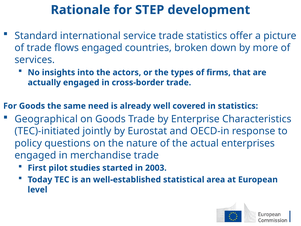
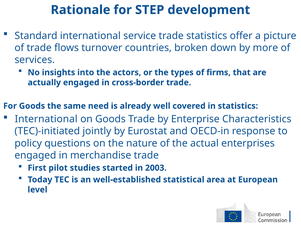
flows engaged: engaged -> turnover (102, 48)
Geographical: Geographical -> International (46, 119)
